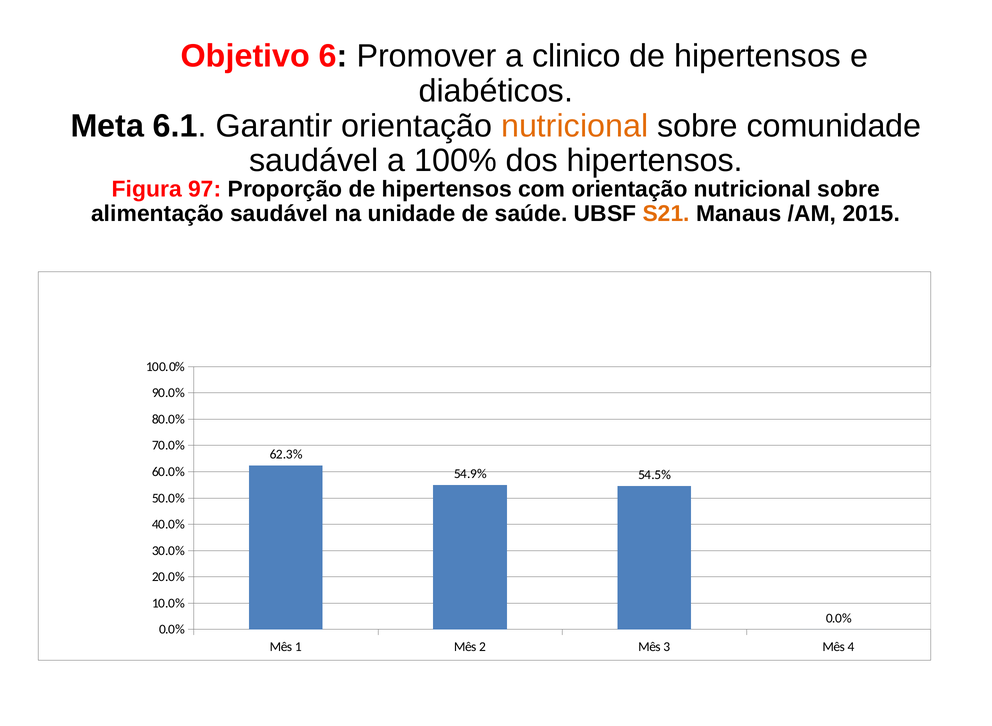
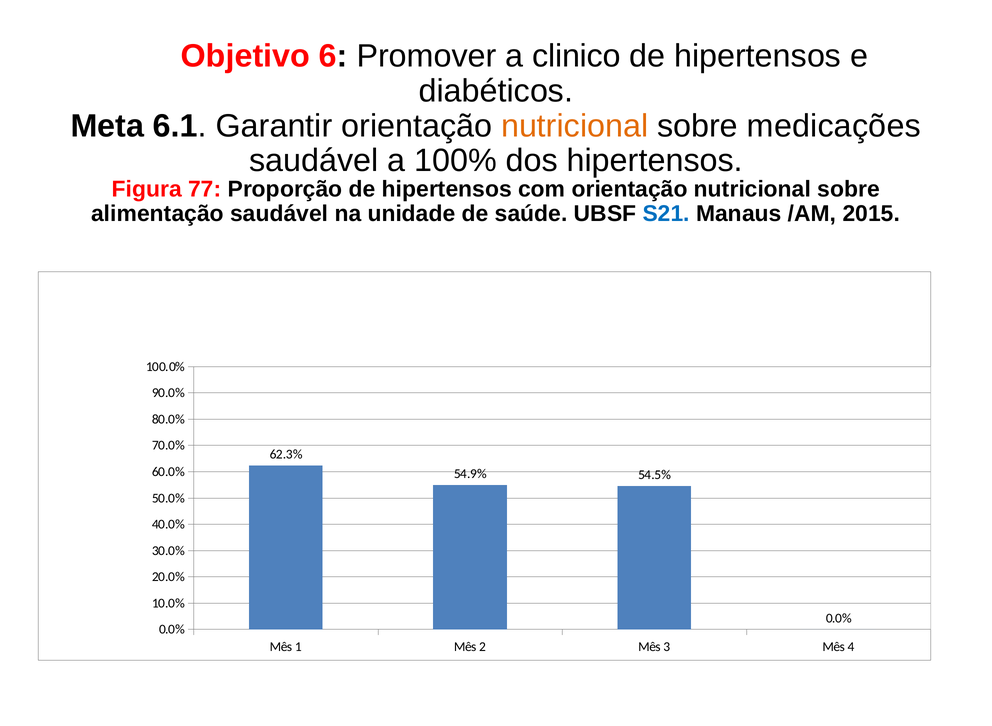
comunidade: comunidade -> medicações (834, 126)
97: 97 -> 77 (205, 189)
S21 colour: orange -> blue (666, 214)
